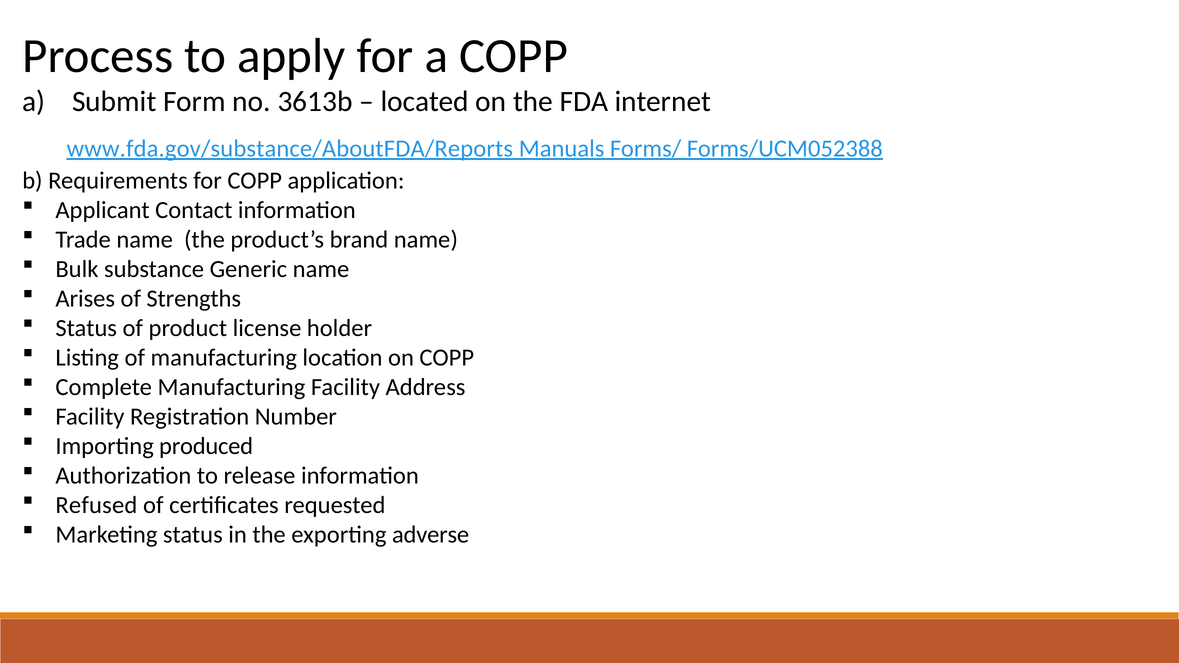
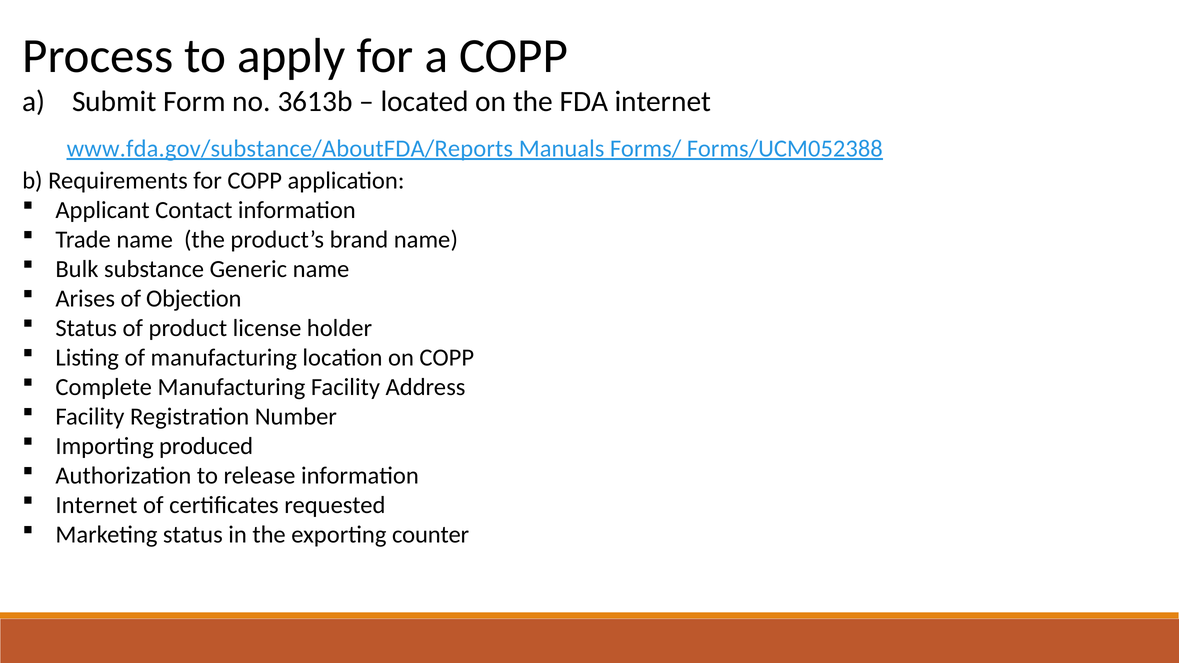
Strengths: Strengths -> Objection (194, 299)
Refused: Refused -> Internet (96, 505)
adverse: adverse -> counter (431, 535)
